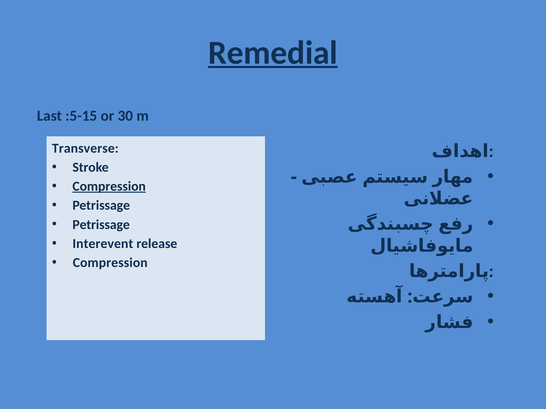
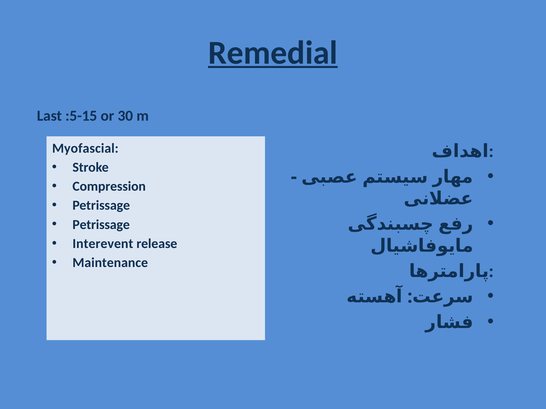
Transverse: Transverse -> Myofascial (85, 148)
Compression underline: present -> none (109, 187)
Compression: Compression -> Maintenance (110, 263)
